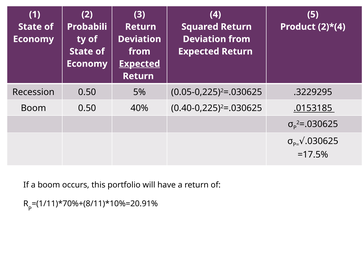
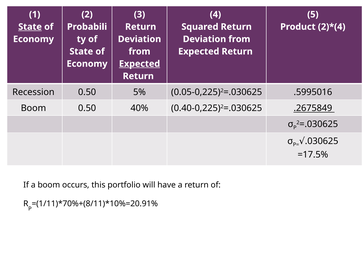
State underline: none -> present (30, 27)
.3229295: .3229295 -> .5995016 (313, 92)
.0153185: .0153185 -> .2675849 (313, 108)
